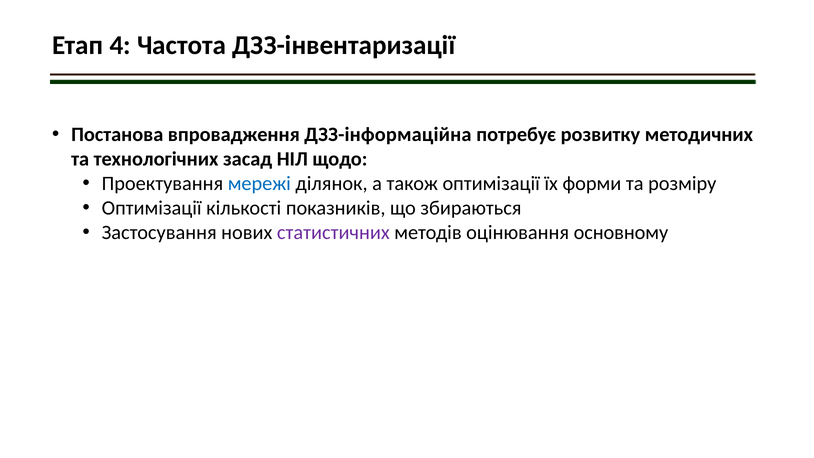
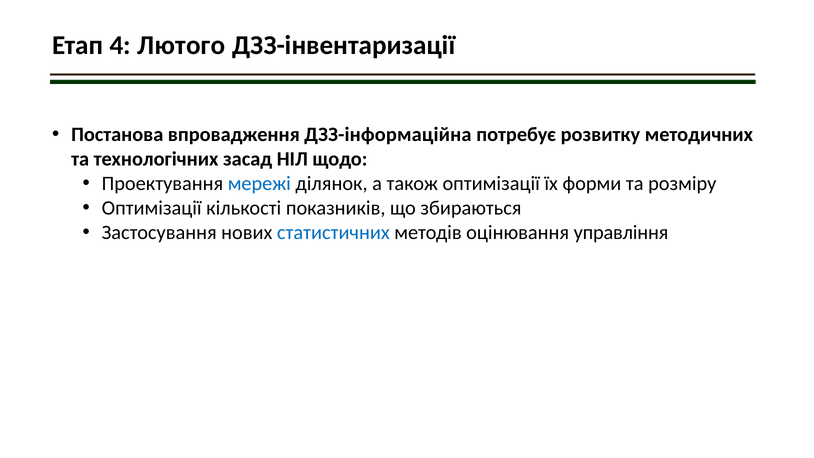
Частота: Частота -> Лютого (181, 46)
статистичних colour: purple -> blue (333, 232)
основному: основному -> управління (621, 232)
